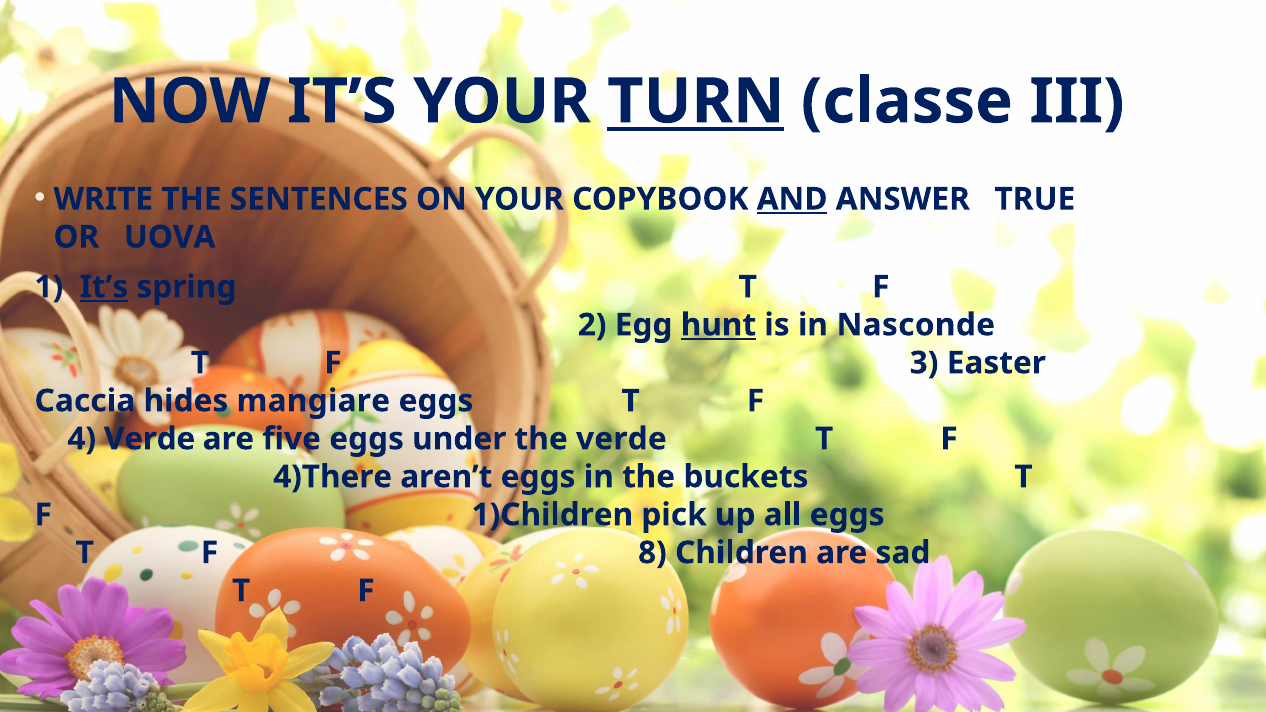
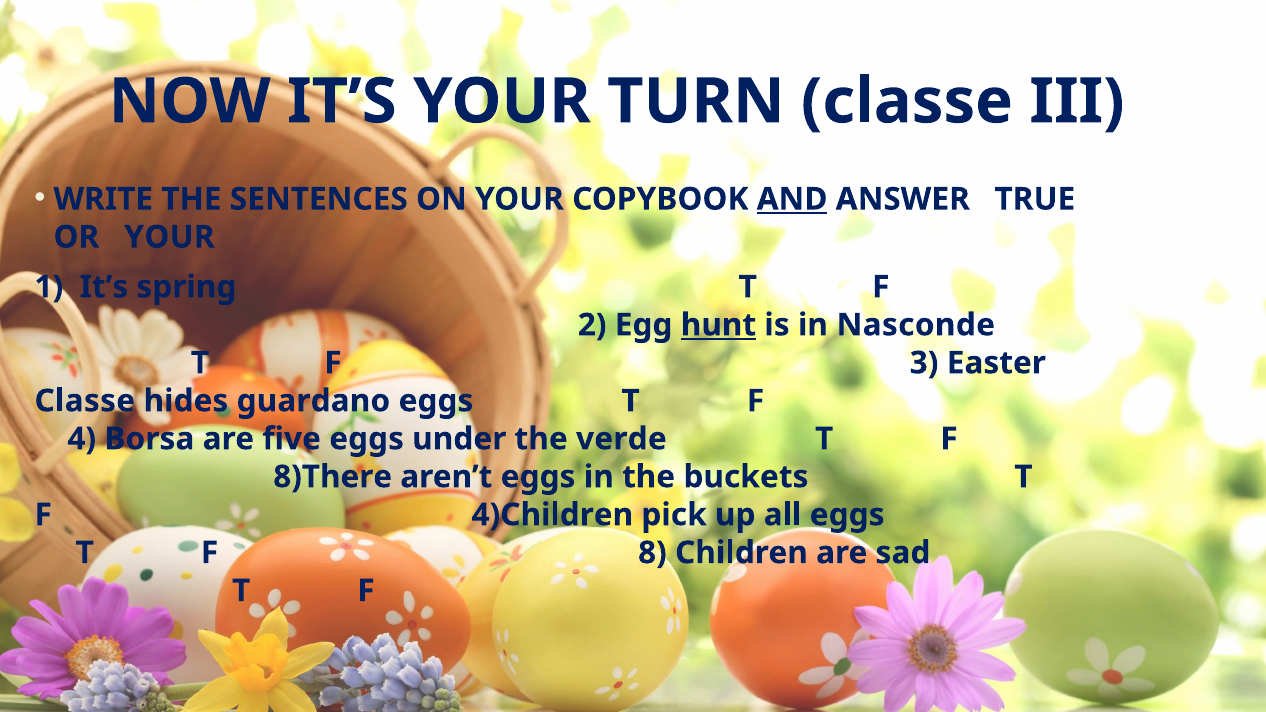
TURN underline: present -> none (696, 102)
OR UOVA: UOVA -> YOUR (169, 237)
It’s underline: present -> none (104, 287)
Caccia: Caccia -> Classe (85, 401)
mangiare: mangiare -> guardano (313, 401)
4 Verde: Verde -> Borsa (149, 439)
4)There: 4)There -> 8)There (333, 477)
1)Children: 1)Children -> 4)Children (552, 515)
